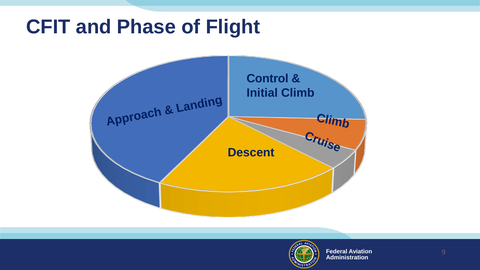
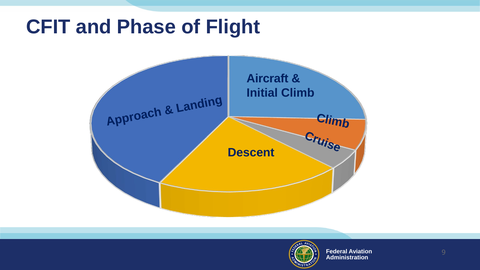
Control: Control -> Aircraft (267, 79)
